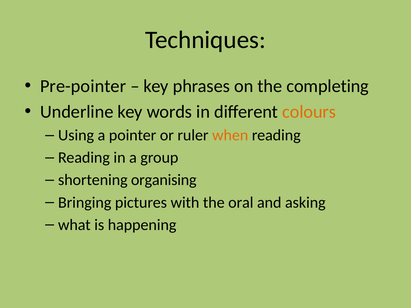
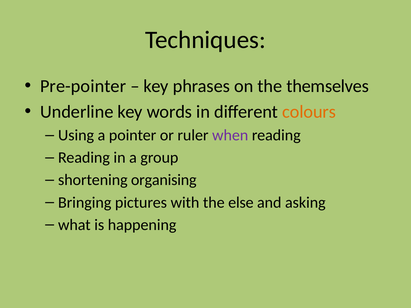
completing: completing -> themselves (328, 86)
when colour: orange -> purple (230, 135)
oral: oral -> else (241, 203)
